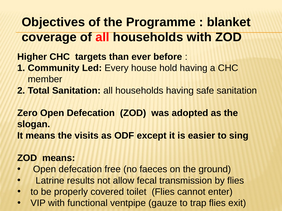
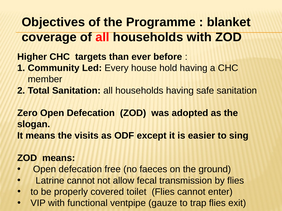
Latrine results: results -> cannot (81, 181)
